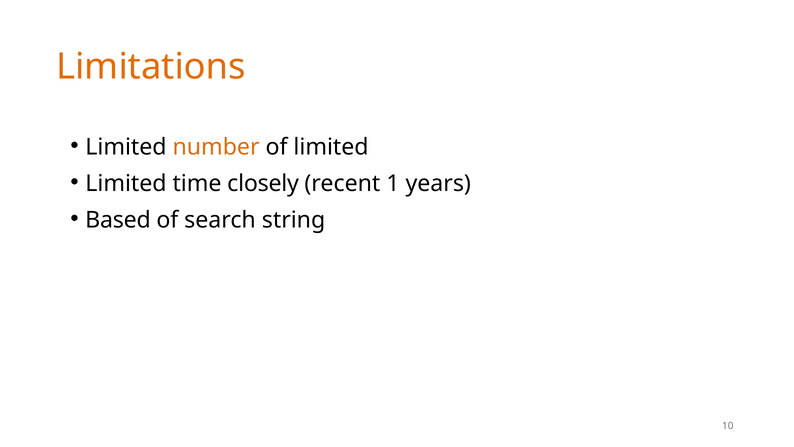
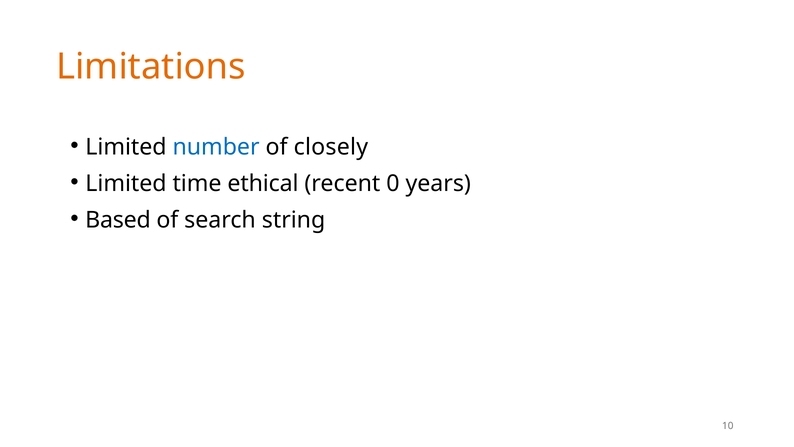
number colour: orange -> blue (216, 147)
of limited: limited -> closely (331, 147)
closely: closely -> ethical (263, 183)
1: 1 -> 0 (393, 183)
